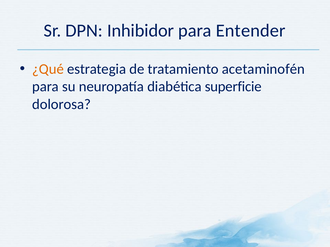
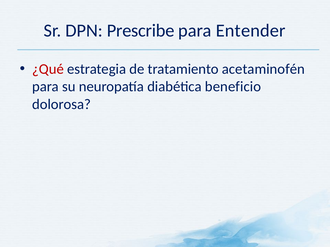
Inhibidor: Inhibidor -> Prescribe (141, 31)
¿Qué colour: orange -> red (48, 69)
superficie: superficie -> beneficio (233, 87)
